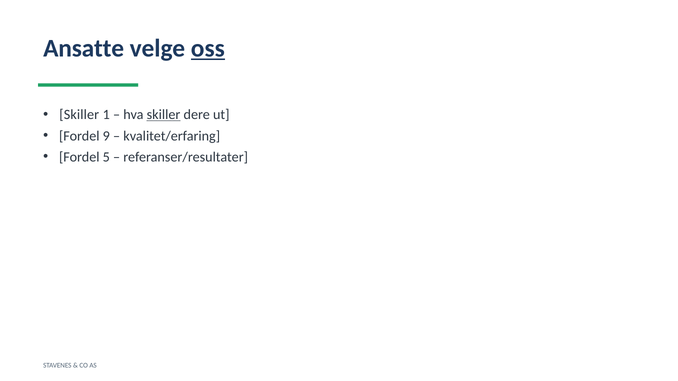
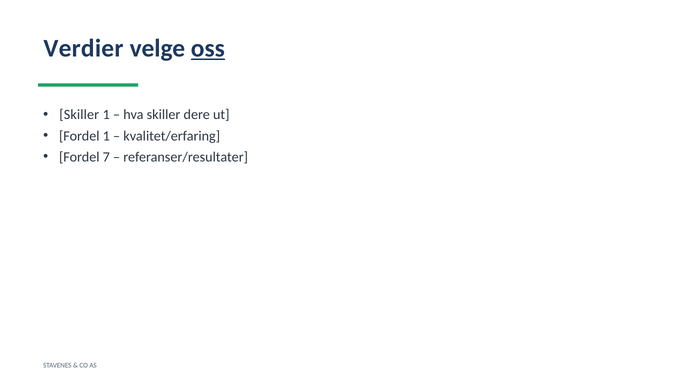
Ansatte: Ansatte -> Verdier (83, 48)
skiller underline: present -> none (164, 115)
Fordel 9: 9 -> 1 (106, 136)
5: 5 -> 7 (106, 157)
